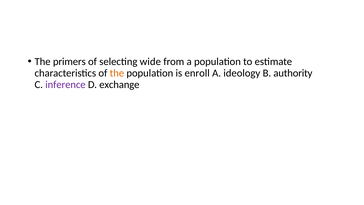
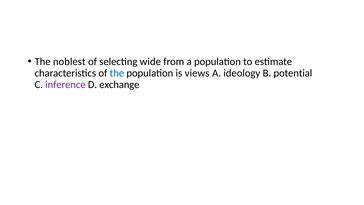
primers: primers -> noblest (69, 62)
the colour: orange -> blue (117, 73)
enroll: enroll -> views (197, 73)
authority: authority -> potential (293, 73)
